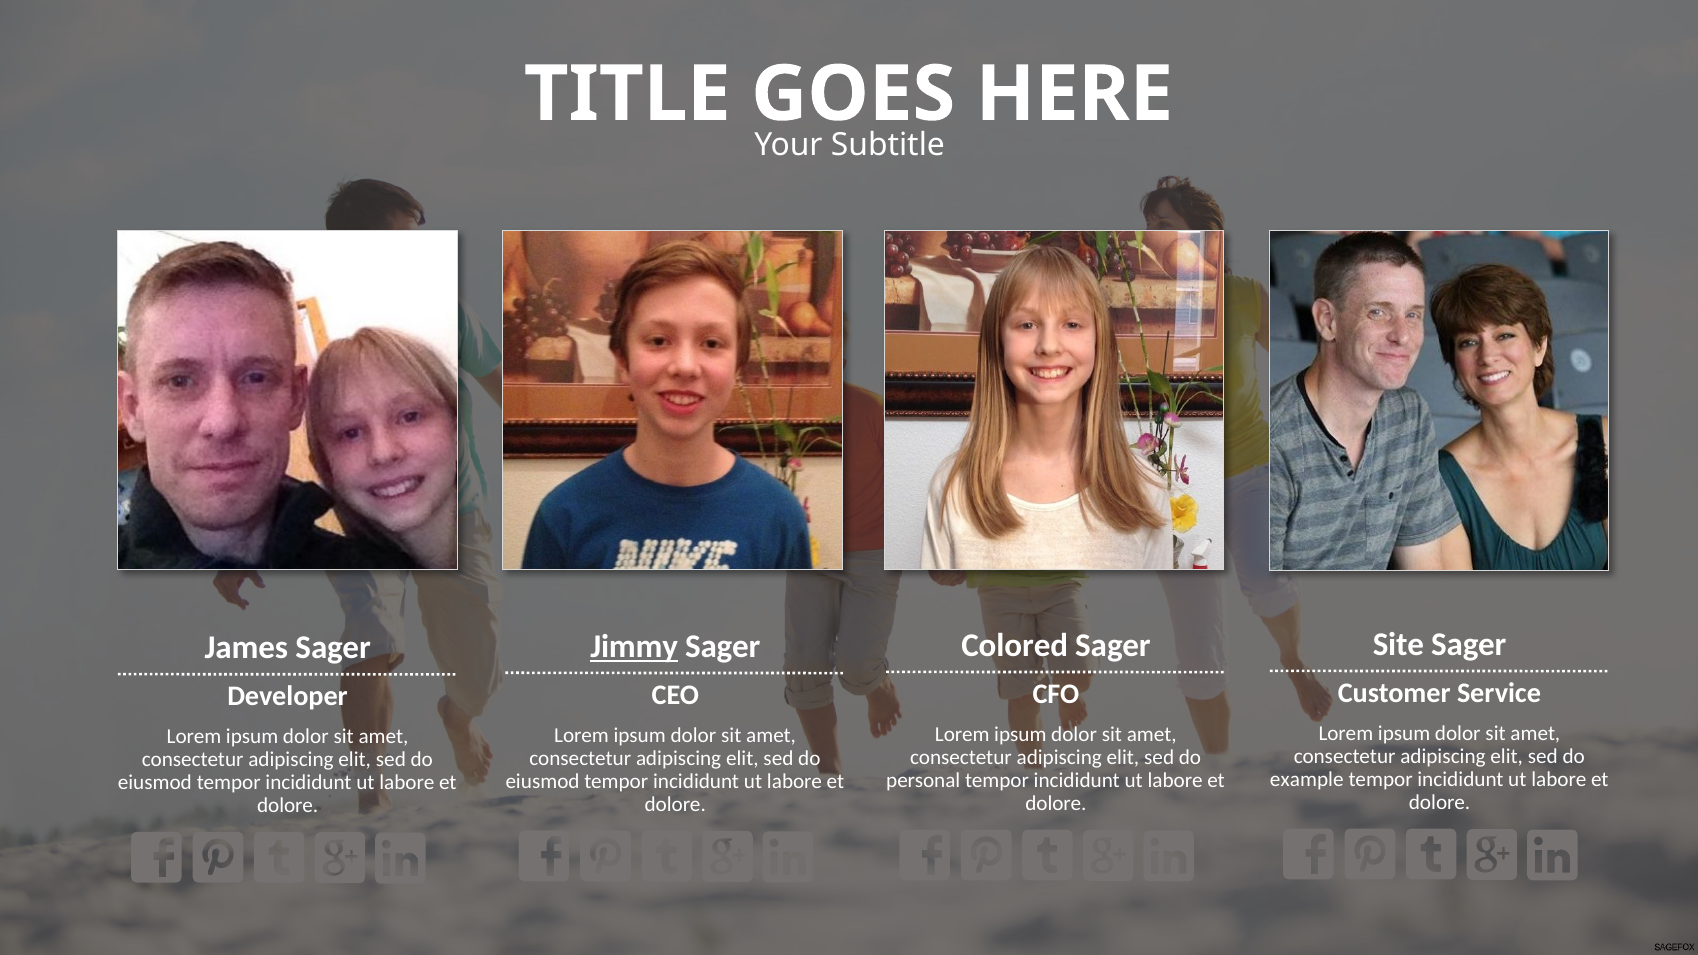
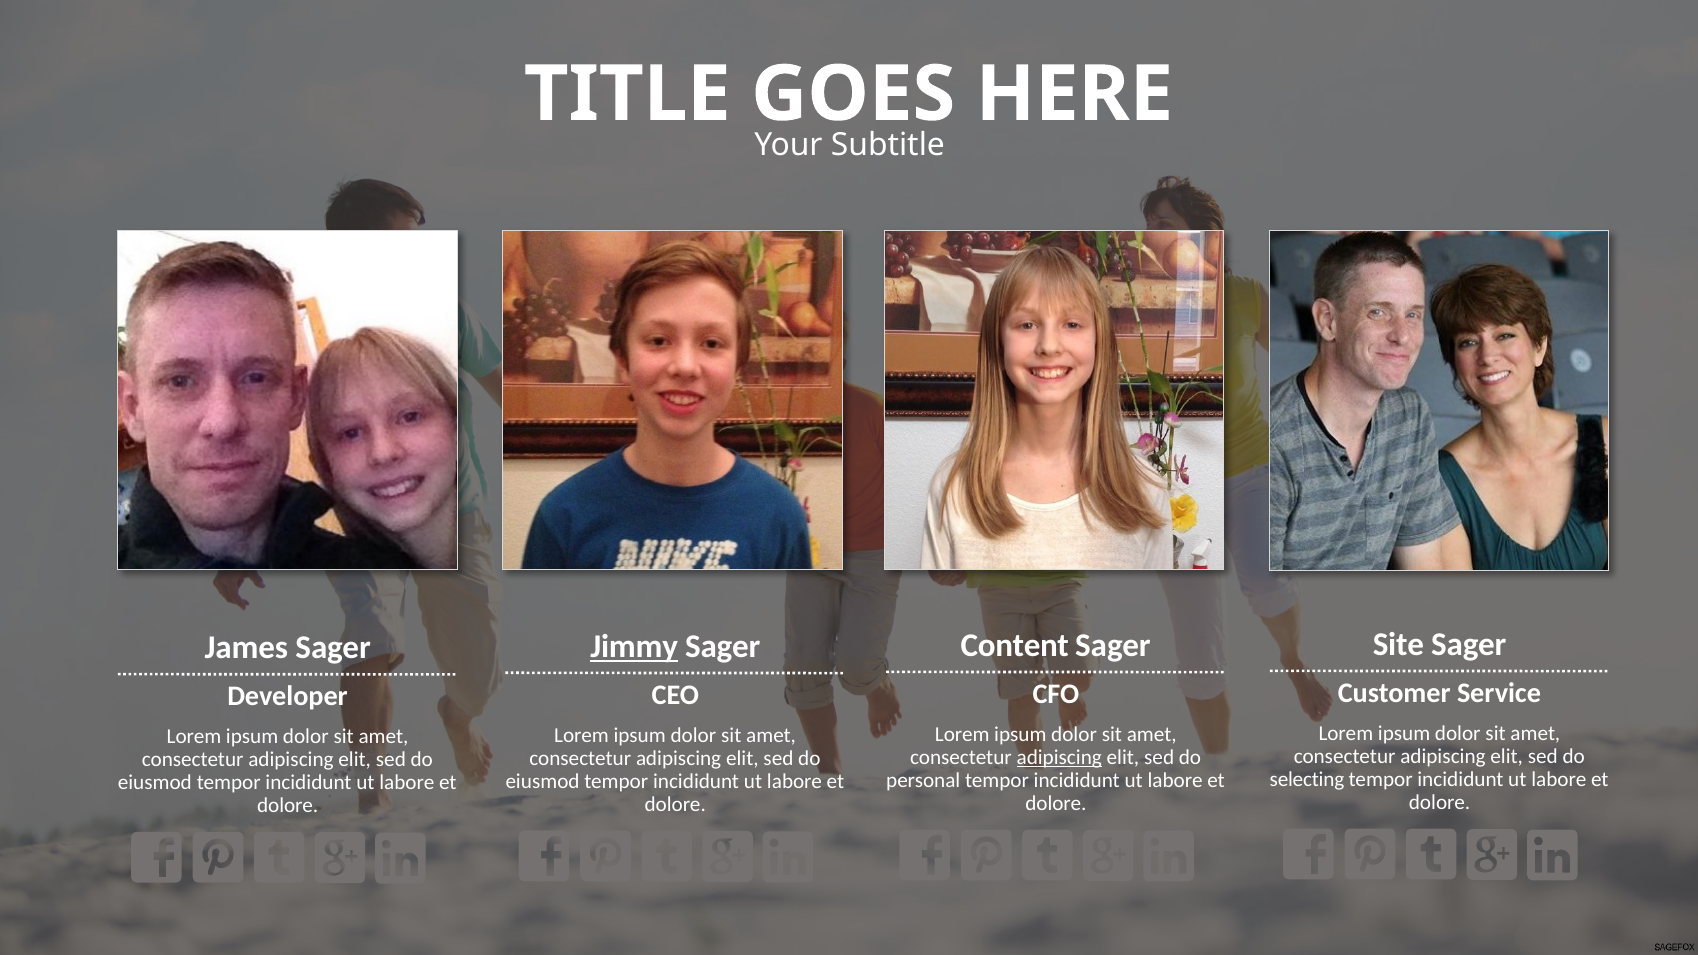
Colored: Colored -> Content (1015, 646)
adipiscing underline: none -> present (1059, 757)
example: example -> selecting (1307, 779)
